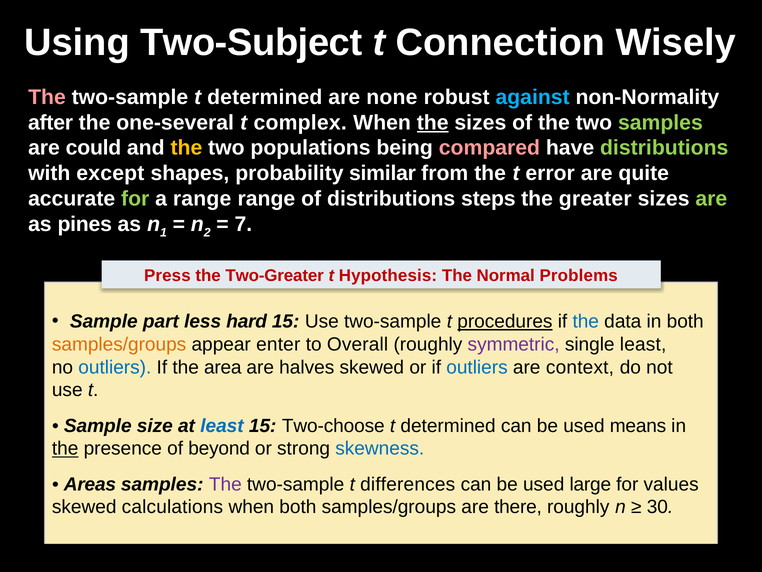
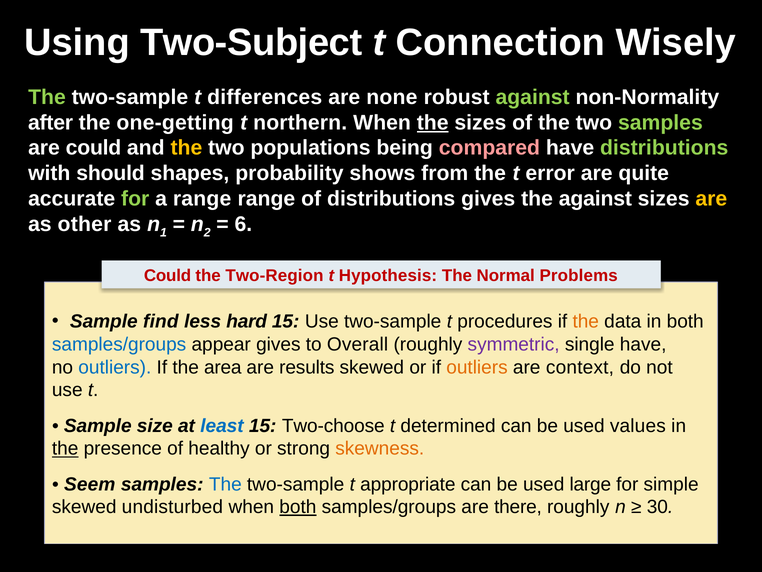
The colour: pink -> light green (47, 97)
two-sample t determined: determined -> differences (265, 97)
against colour: light blue -> light green (533, 97)
one-several: one-several -> one-getting (175, 122)
complex: complex -> northern (300, 122)
except: except -> should (111, 173)
similar: similar -> shows (382, 173)
distributions steps: steps -> gives (488, 199)
the greater: greater -> against (595, 199)
are colour: light green -> yellow (711, 199)
pines: pines -> other (85, 224)
7: 7 -> 6 (243, 224)
Press: Press -> Could (168, 275)
Two-Greater: Two-Greater -> Two-Region (274, 275)
part: part -> find (161, 321)
procedures underline: present -> none (505, 321)
the colour: blue -> orange (586, 321)
samples/groups colour: orange -> blue (119, 344)
appear enter: enter -> gives (278, 344)
single least: least -> have (643, 344)
halves: halves -> results (307, 367)
outliers colour: blue -> orange (477, 367)
means: means -> values (638, 425)
beyond: beyond -> healthy (219, 448)
skewness colour: blue -> orange (380, 448)
Areas: Areas -> Seem (90, 484)
The colour: purple -> blue (225, 484)
differences: differences -> appropriate (408, 484)
values: values -> simple (671, 484)
calculations: calculations -> undisturbed (172, 507)
both underline: none -> present (298, 507)
